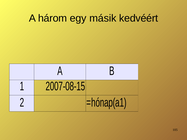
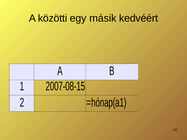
három: három -> közötti (53, 18)
